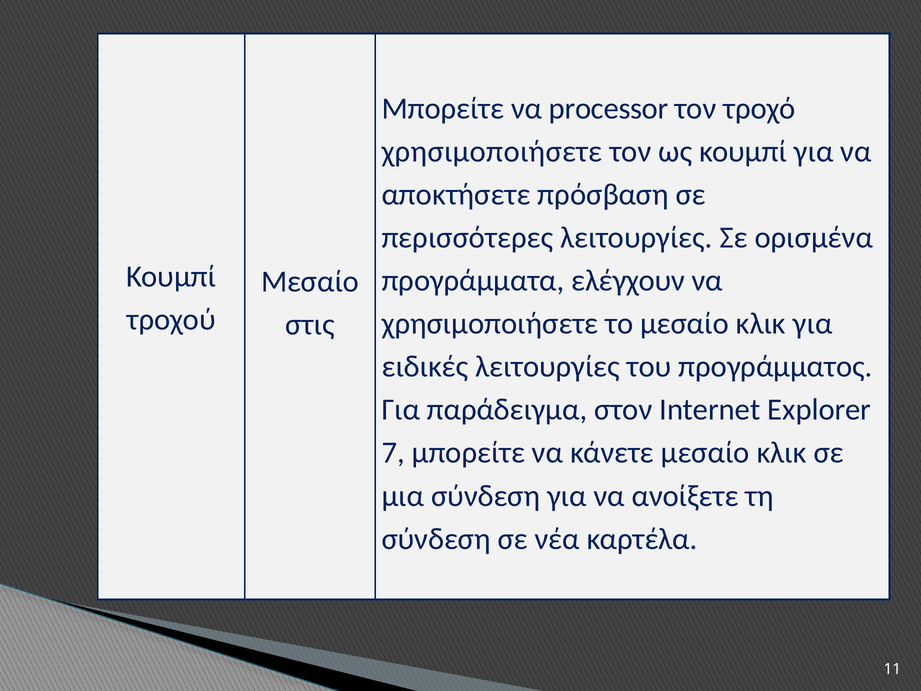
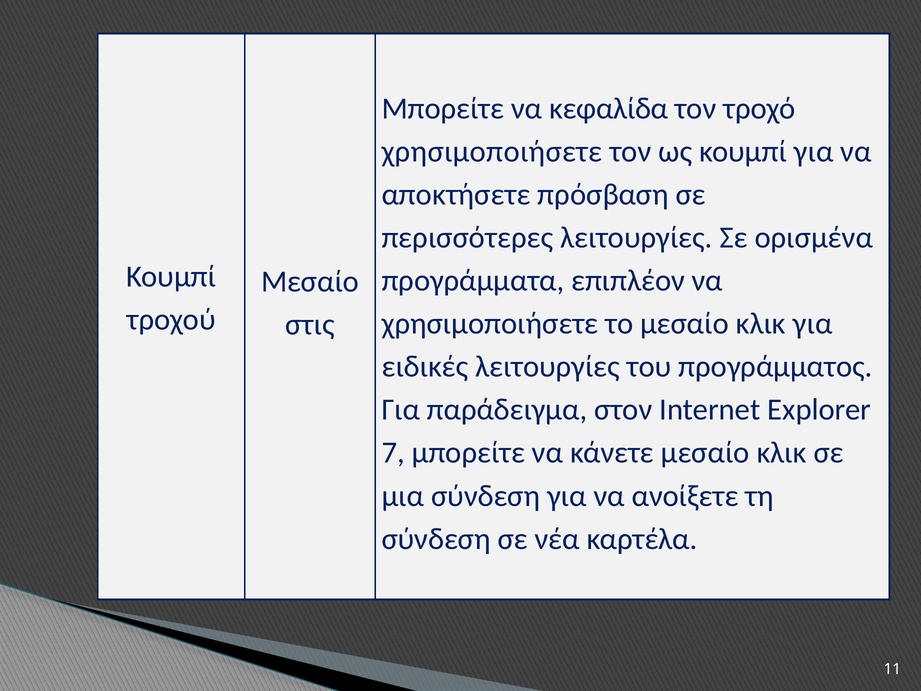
processor: processor -> κεφαλίδα (609, 108)
ελέγχουν: ελέγχουν -> επιπλέον (628, 281)
